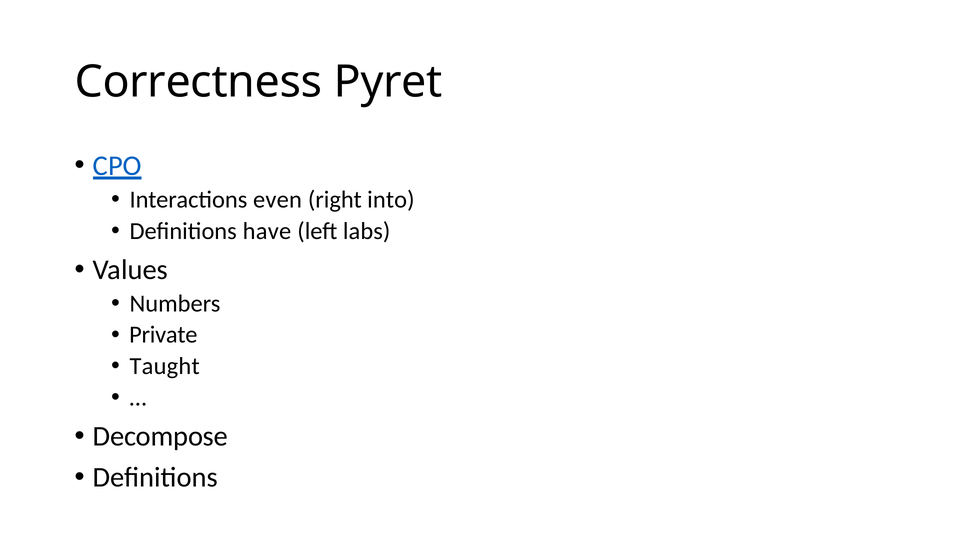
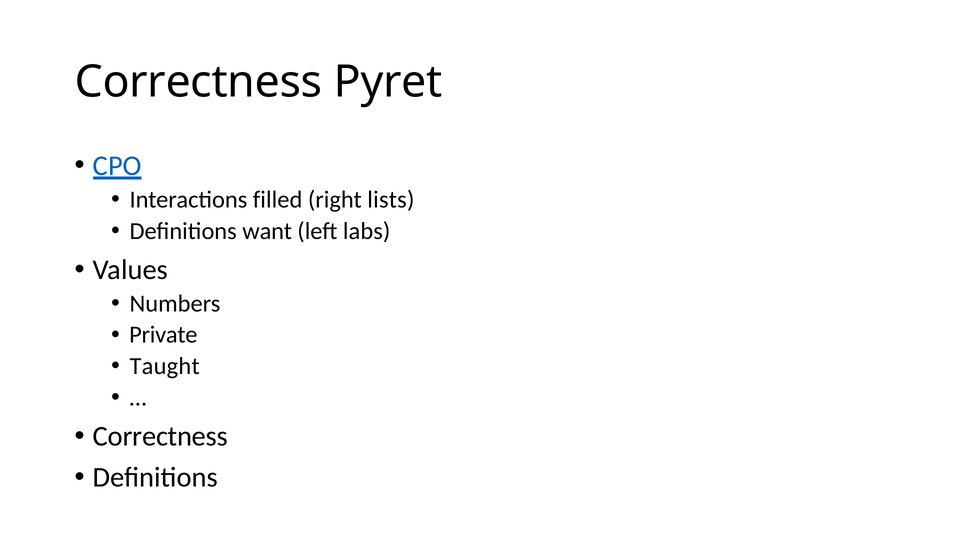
even: even -> filled (278, 200)
into: into -> lists (391, 200)
have: have -> want (267, 231)
Decompose: Decompose -> Correctness (160, 437)
